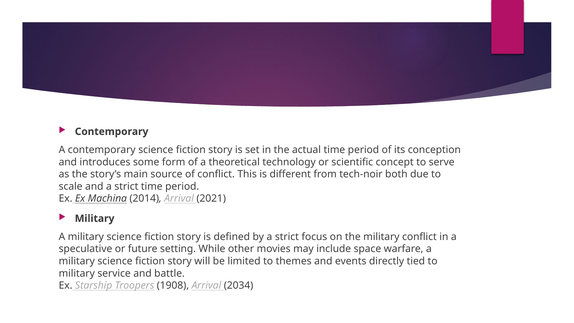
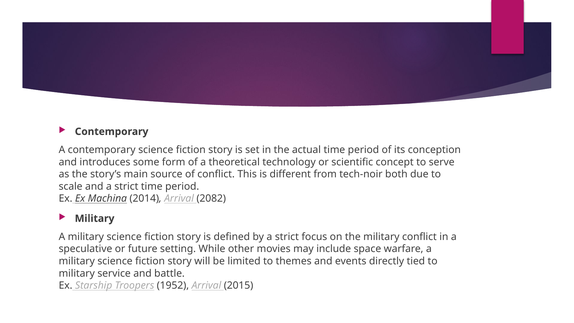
2021: 2021 -> 2082 (211, 199)
1908: 1908 -> 1952 (173, 285)
2034: 2034 -> 2015 (239, 285)
